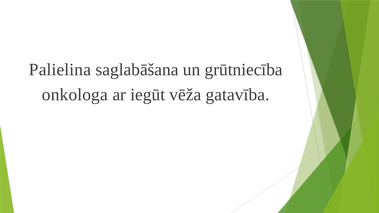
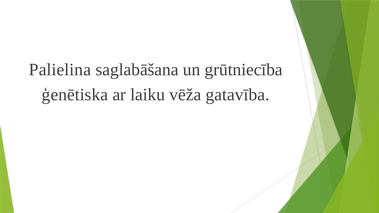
onkologa: onkologa -> ģenētiska (75, 95)
iegūt: iegūt -> laiku (148, 95)
